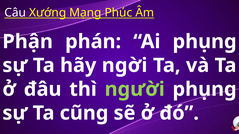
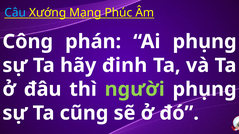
Câu colour: white -> light blue (15, 13)
Phận: Phận -> Công (28, 42)
ngời: ngời -> đinh (125, 66)
